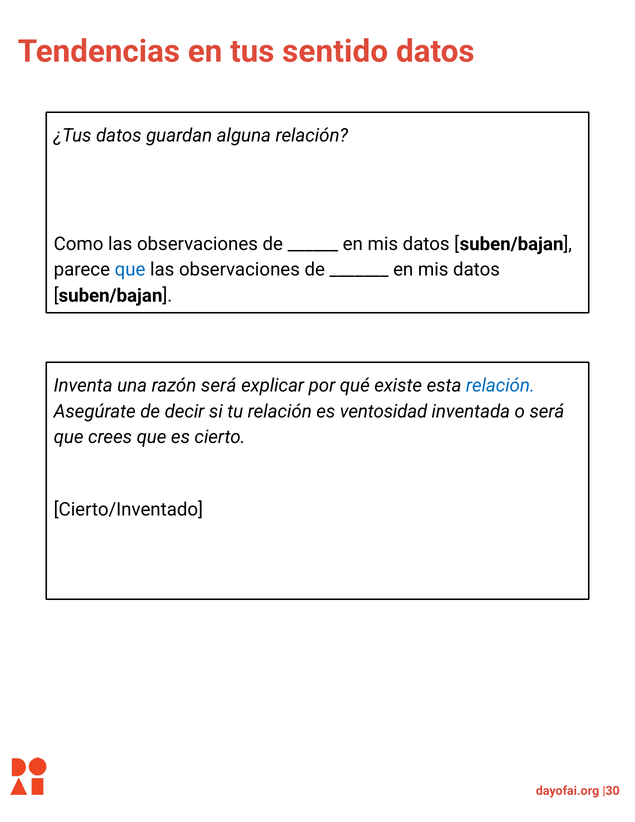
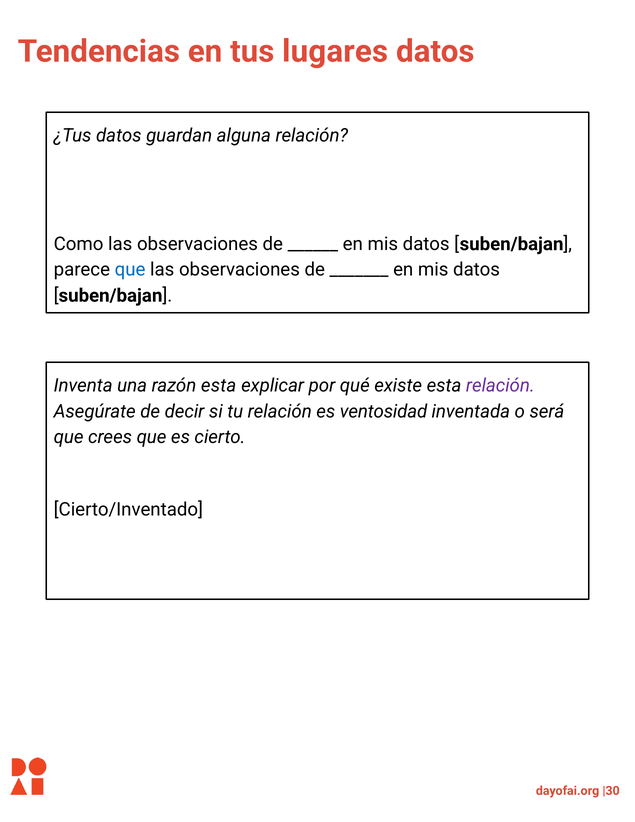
sentido: sentido -> lugares (335, 51)
razón será: será -> esta (219, 386)
relación colour: blue -> purple (500, 386)
